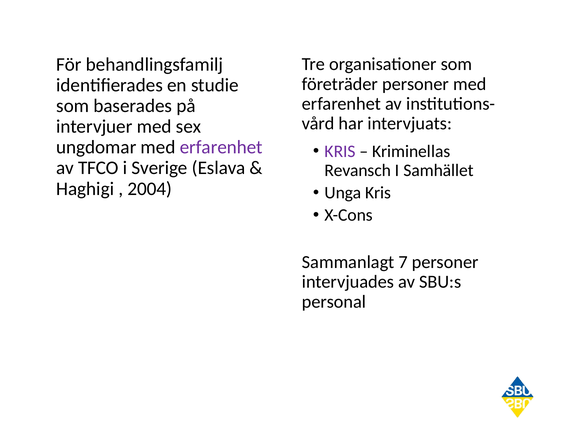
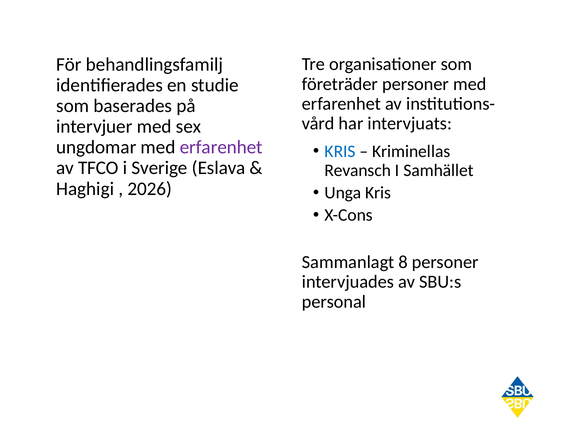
KRIS colour: purple -> blue (340, 151)
2004: 2004 -> 2026 (150, 188)
7: 7 -> 8 (403, 262)
